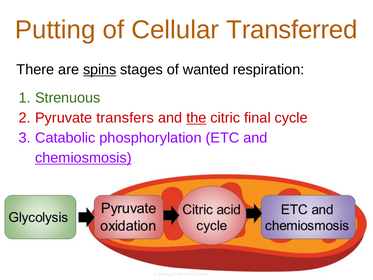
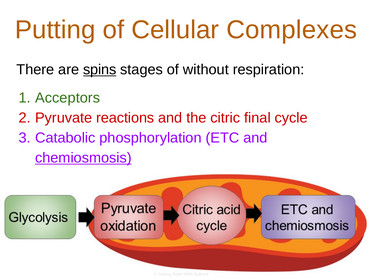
Transferred: Transferred -> Complexes (292, 30)
wanted: wanted -> without (206, 69)
Strenuous: Strenuous -> Acceptors (68, 98)
transfers: transfers -> reactions (125, 118)
the underline: present -> none (196, 118)
